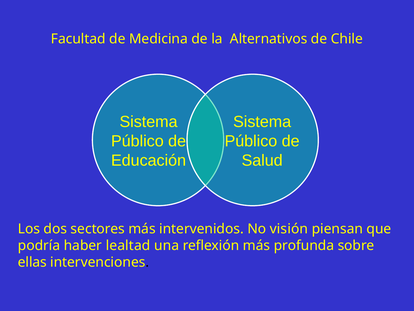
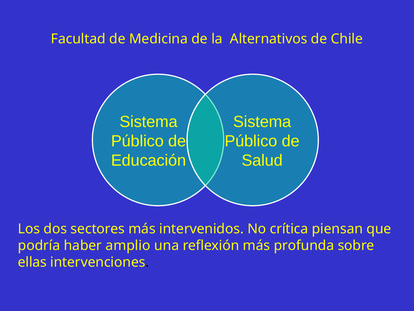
visión: visión -> crítica (289, 229)
lealtad: lealtad -> amplio (128, 245)
